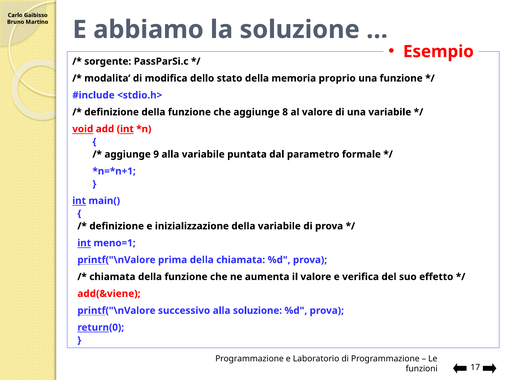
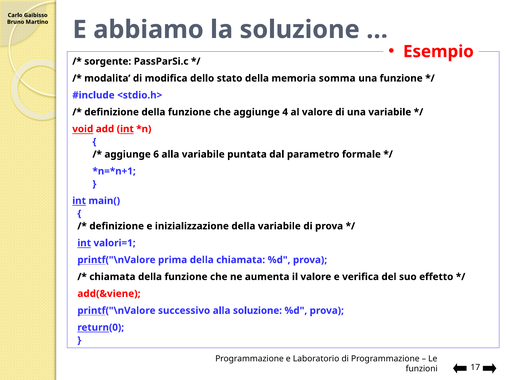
proprio: proprio -> somma (337, 78)
8: 8 -> 4 (285, 112)
9: 9 -> 6 (156, 154)
meno=1: meno=1 -> valori=1 (115, 243)
